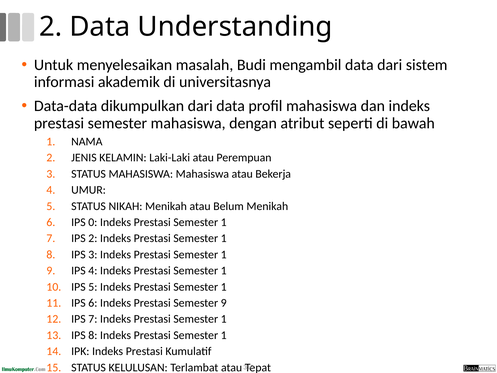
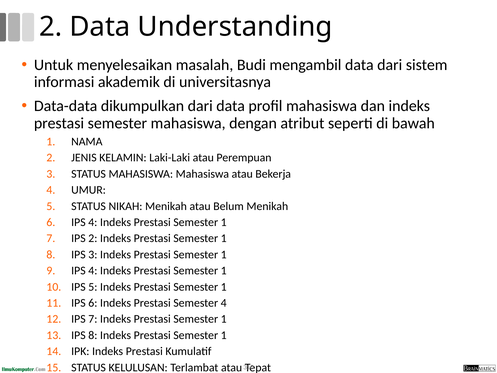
6 IPS 0: 0 -> 4 (93, 222)
Semester 9: 9 -> 4 (224, 303)
